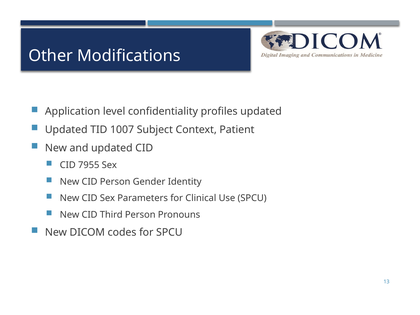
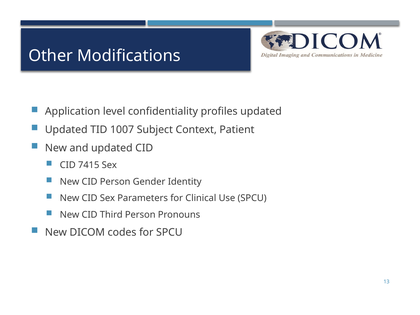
7955: 7955 -> 7415 (89, 165)
